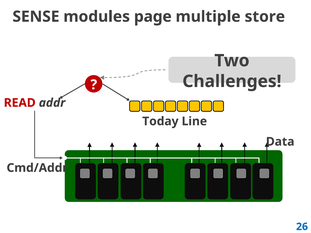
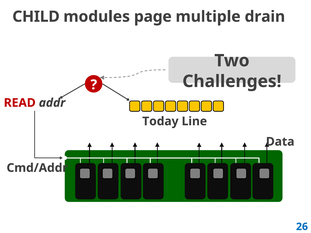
SENSE: SENSE -> CHILD (36, 17)
store: store -> drain (265, 17)
